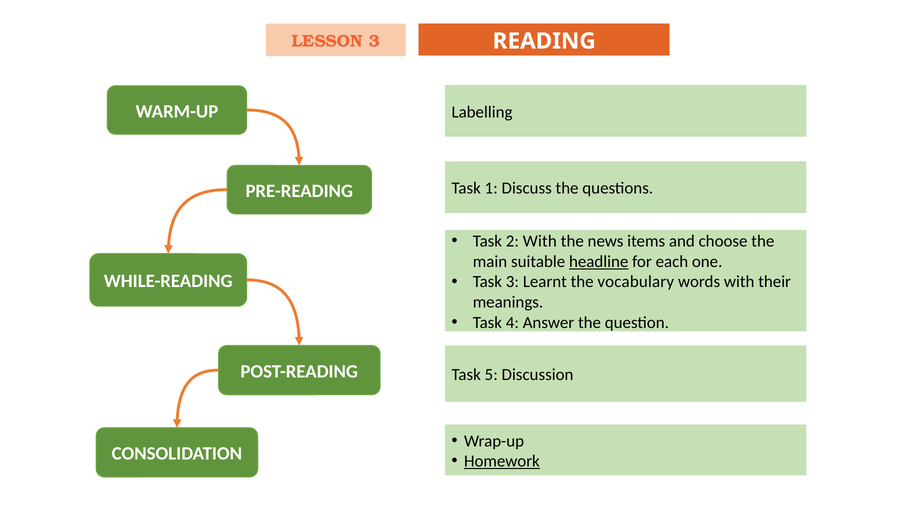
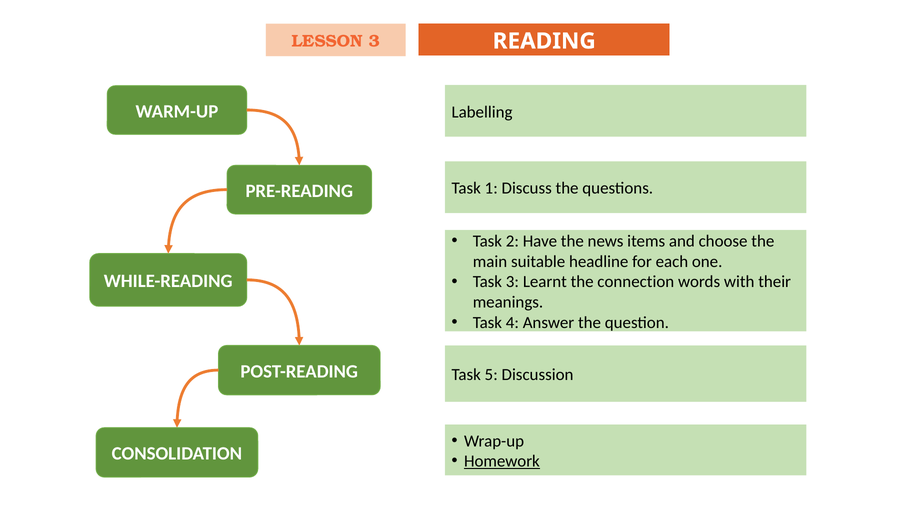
2 With: With -> Have (540, 241)
headline underline: present -> none (599, 262)
vocabulary: vocabulary -> connection (636, 282)
